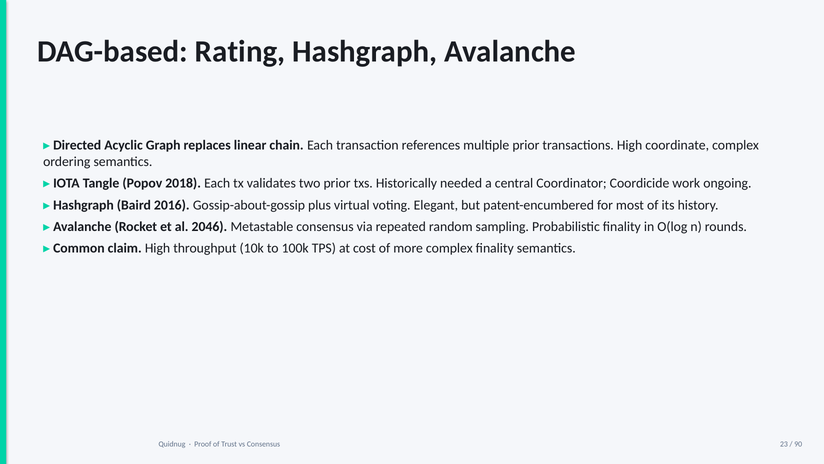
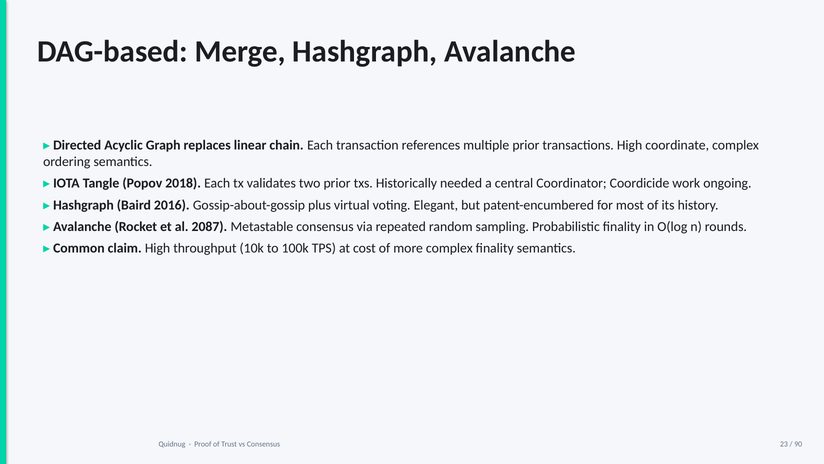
Rating: Rating -> Merge (240, 52)
2046: 2046 -> 2087 (209, 226)
